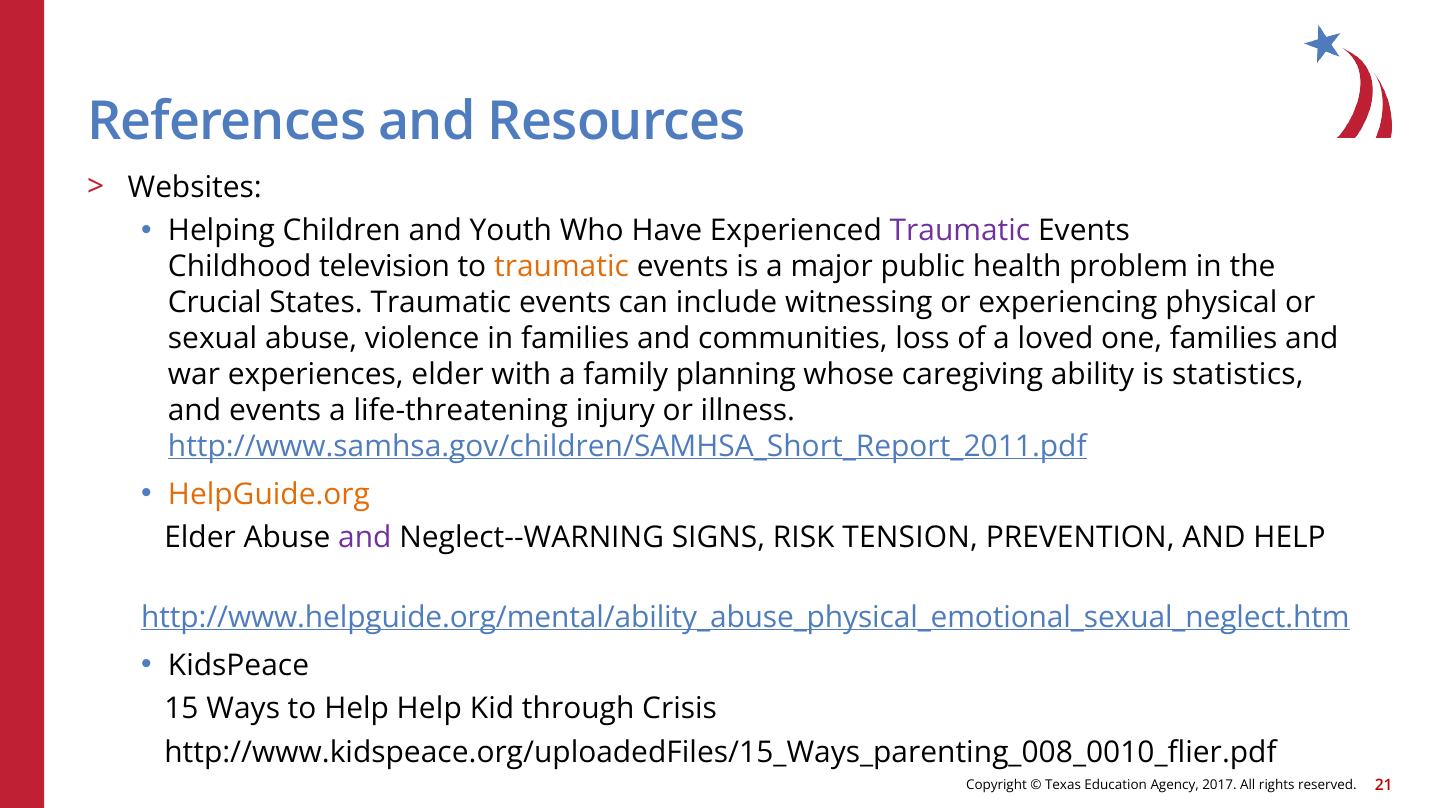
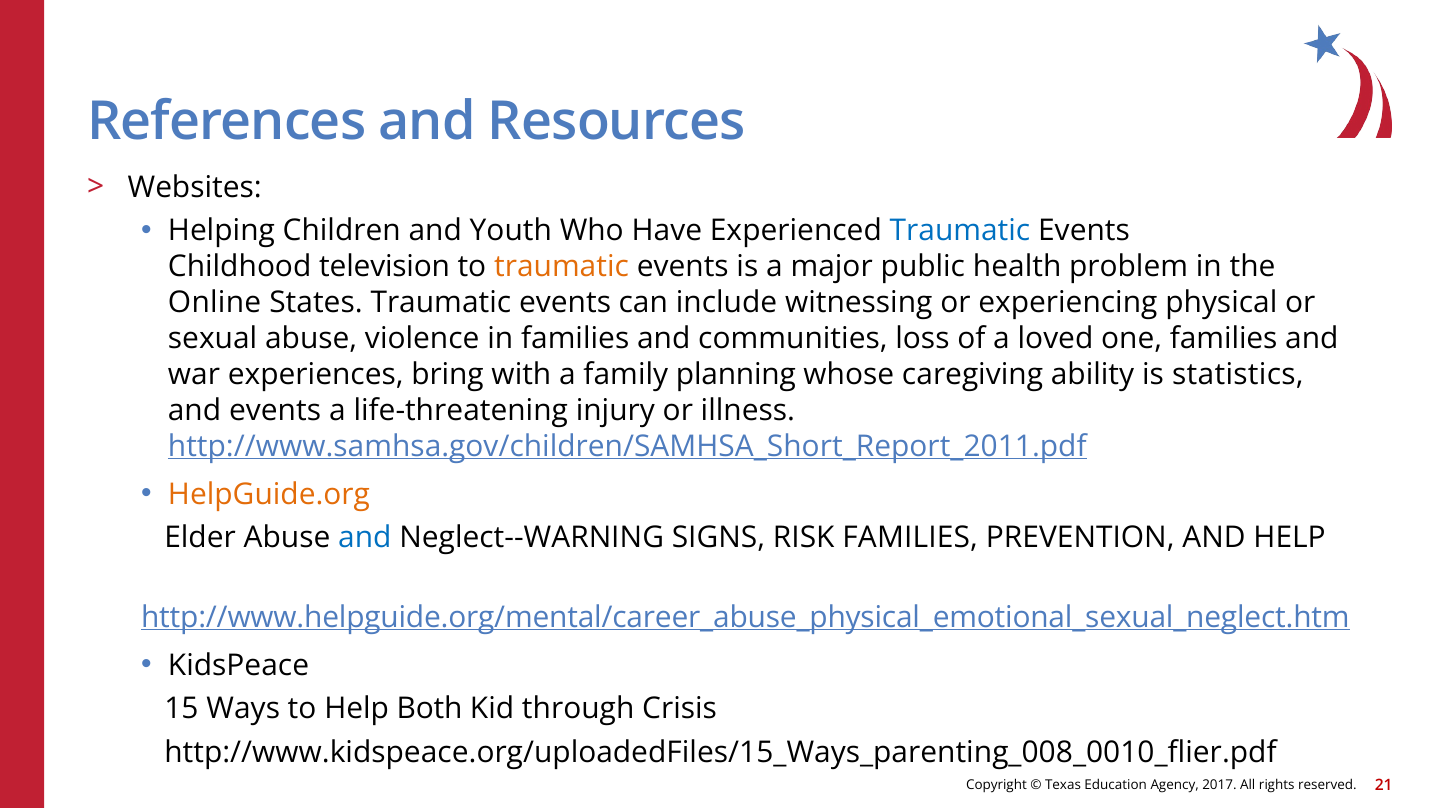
Traumatic colour: purple -> blue (960, 231)
Crucial: Crucial -> Online (215, 303)
experiences elder: elder -> bring (448, 374)
and colour: purple -> blue (365, 538)
RISK TENSION: TENSION -> FAMILIES (910, 538)
http://www.helpguide.org/mental/ability_abuse_physical_emotional_sexual_neglect.htm: http://www.helpguide.org/mental/ability_abuse_physical_emotional_sexual_neglect.htm -> http://www.helpguide.org/mental/career_abuse_physical_emotional_sexual_neglect.htm (745, 617)
Help Help: Help -> Both (430, 709)
